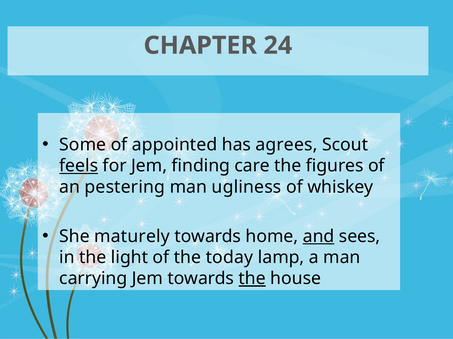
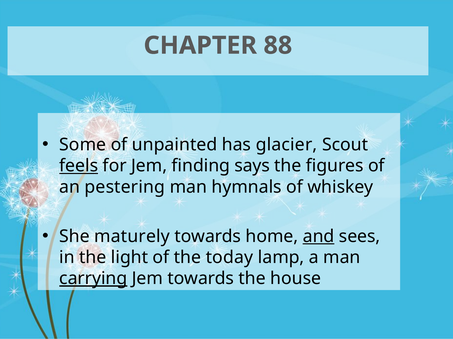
24: 24 -> 88 (278, 46)
appointed: appointed -> unpainted (175, 145)
agrees: agrees -> glacier (286, 145)
care: care -> says (252, 166)
ugliness: ugliness -> hymnals (247, 187)
carrying underline: none -> present (93, 279)
the underline: present -> none (252, 279)
